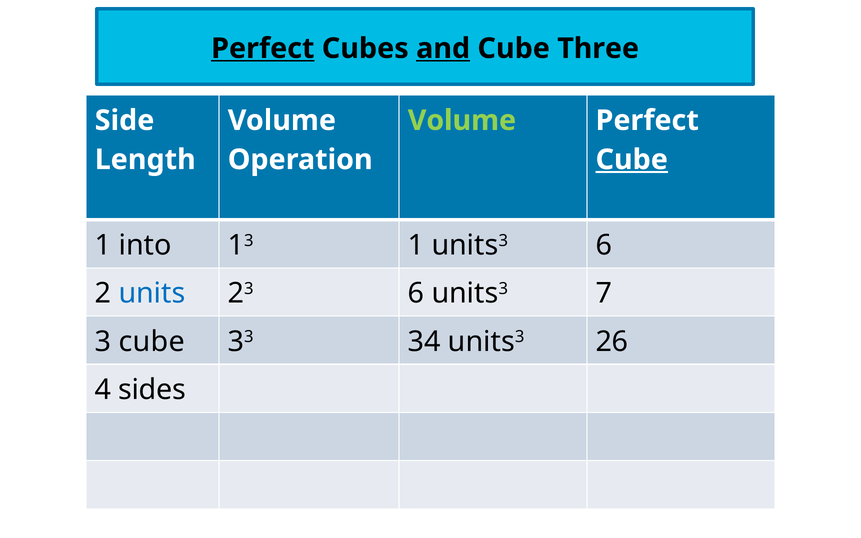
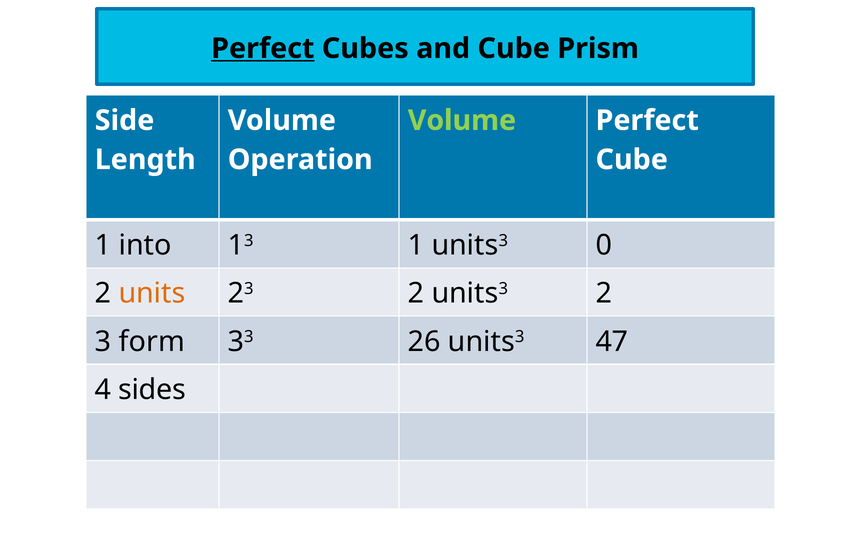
and underline: present -> none (443, 48)
Three: Three -> Prism (598, 48)
Cube underline: present -> none (632, 160)
units3 6: 6 -> 0 (604, 245)
units colour: blue -> orange (152, 293)
23 6: 6 -> 2 (416, 293)
units3 7: 7 -> 2 (604, 293)
3 cube: cube -> form (152, 342)
34: 34 -> 26 (424, 342)
26: 26 -> 47 (612, 342)
